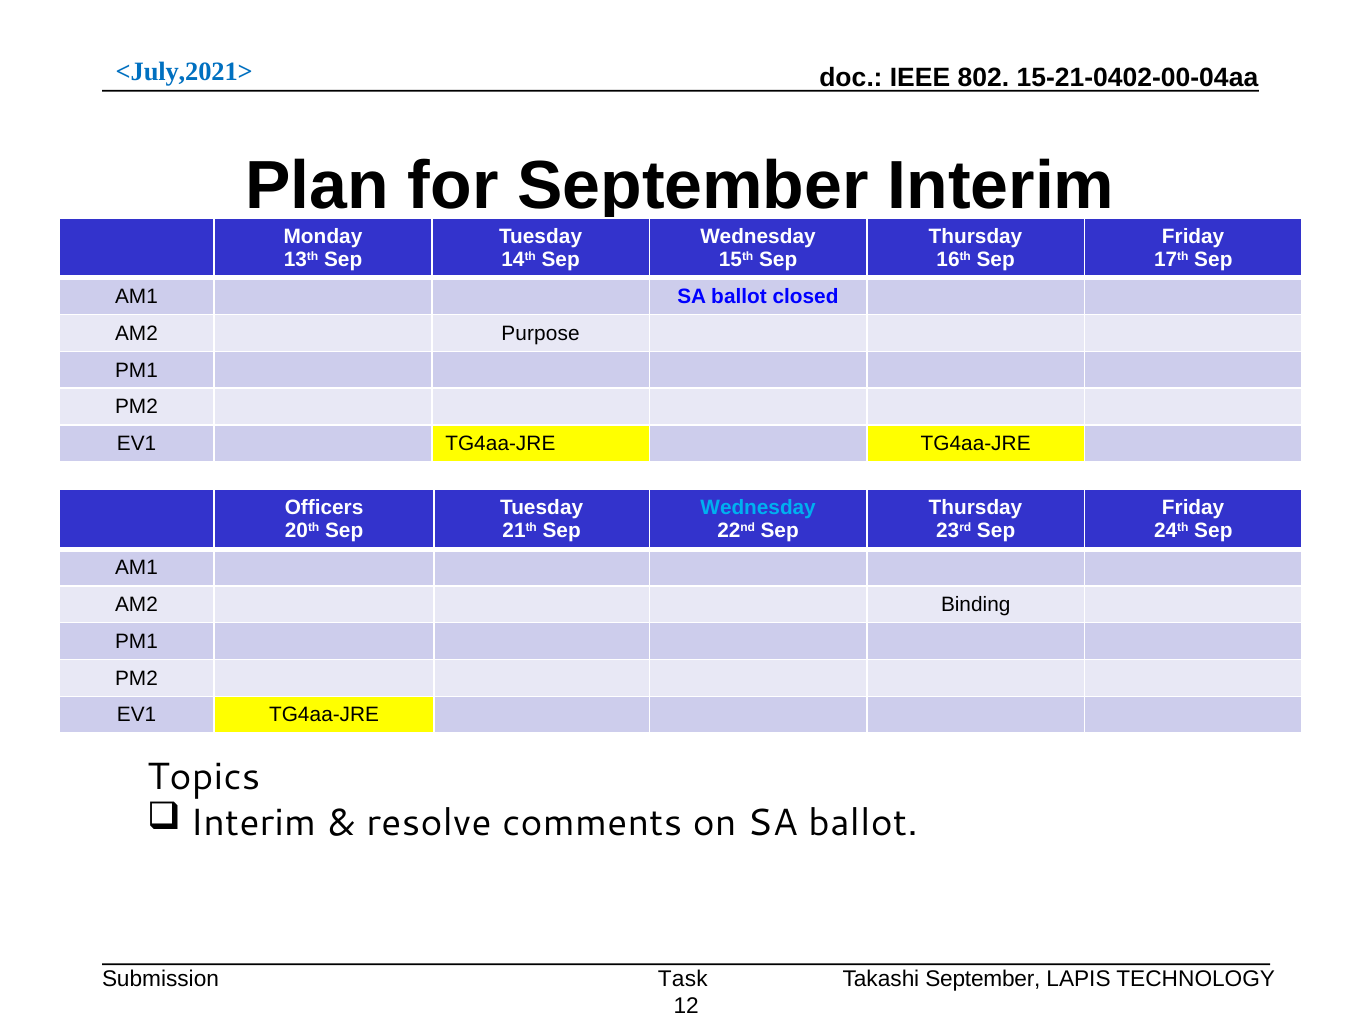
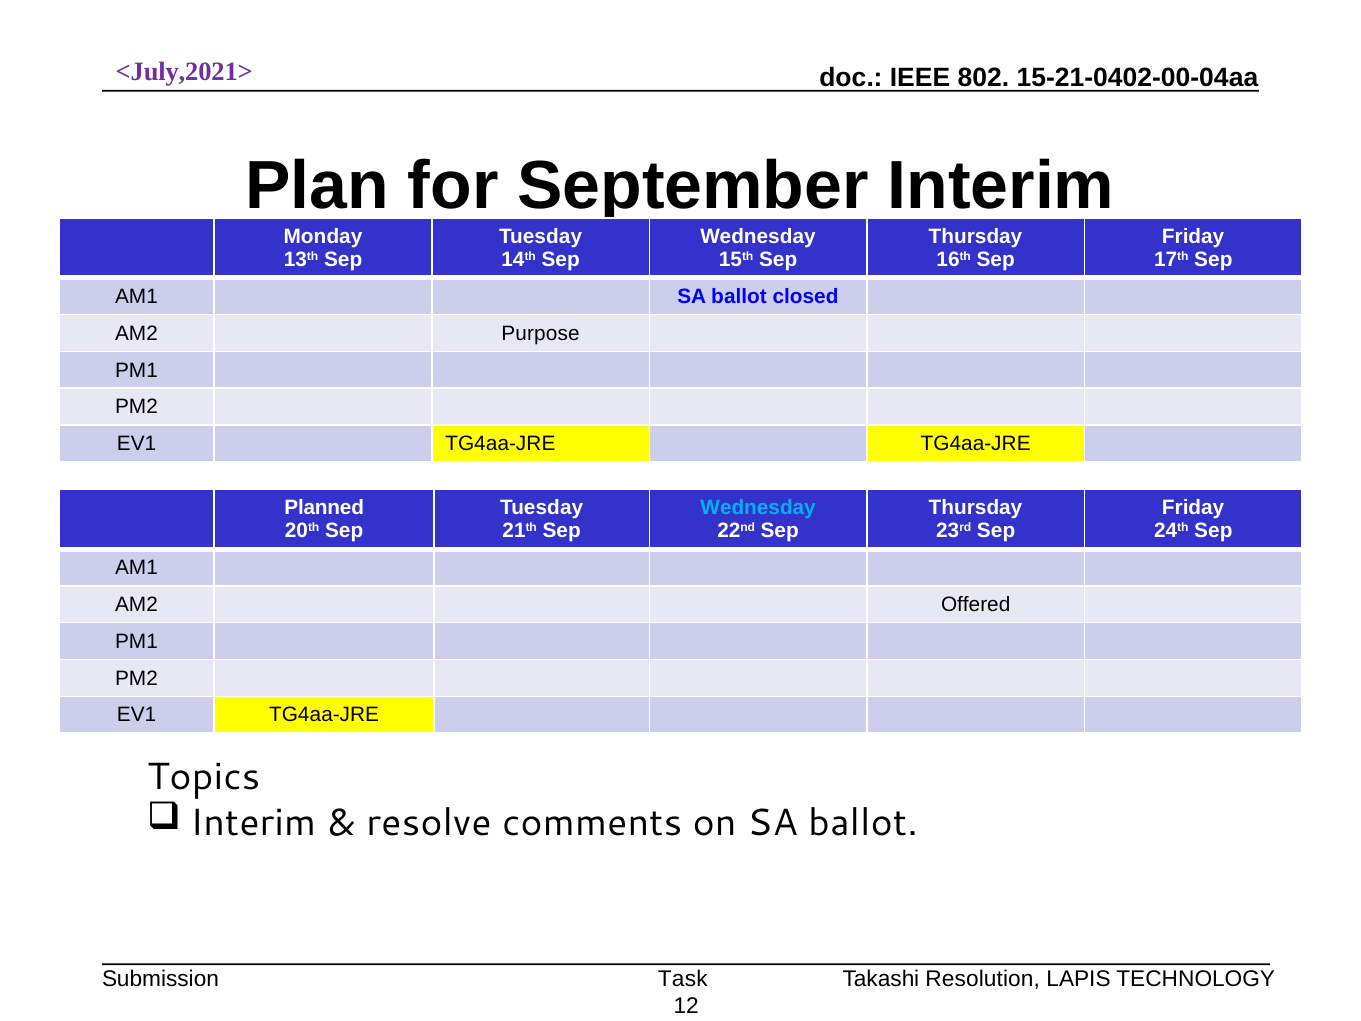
<July,2021> colour: blue -> purple (184, 72)
Officers: Officers -> Planned (324, 508)
Binding: Binding -> Offered (976, 604)
Takashi September: September -> Resolution (983, 979)
